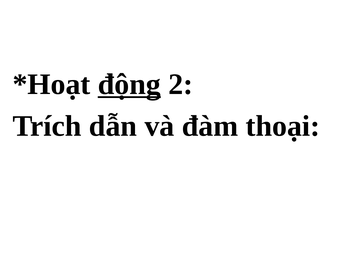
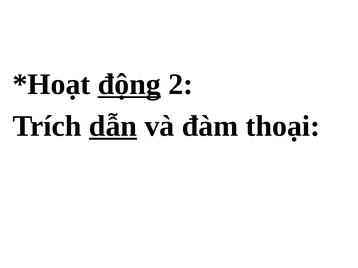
dẫn underline: none -> present (113, 126)
